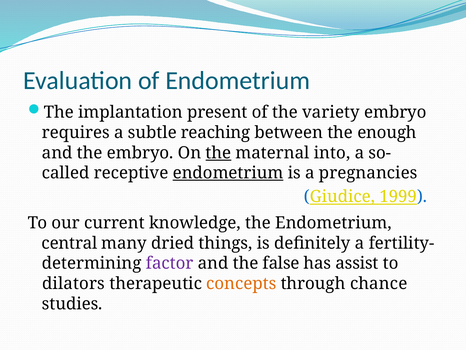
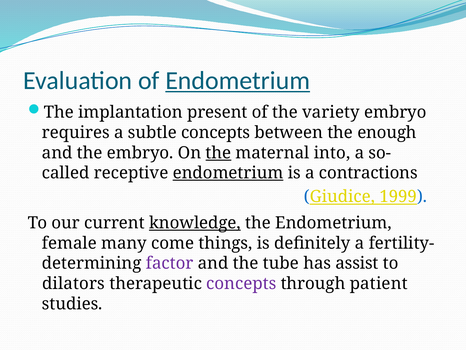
Endometrium underline: none -> present (238, 80)
subtle reaching: reaching -> concepts (216, 132)
pregnancies: pregnancies -> contractions (368, 173)
knowledge underline: none -> present (195, 223)
central: central -> female (69, 243)
dried: dried -> come (173, 243)
false: false -> tube (281, 263)
concepts colour: orange -> purple (241, 283)
chance: chance -> patient (379, 283)
